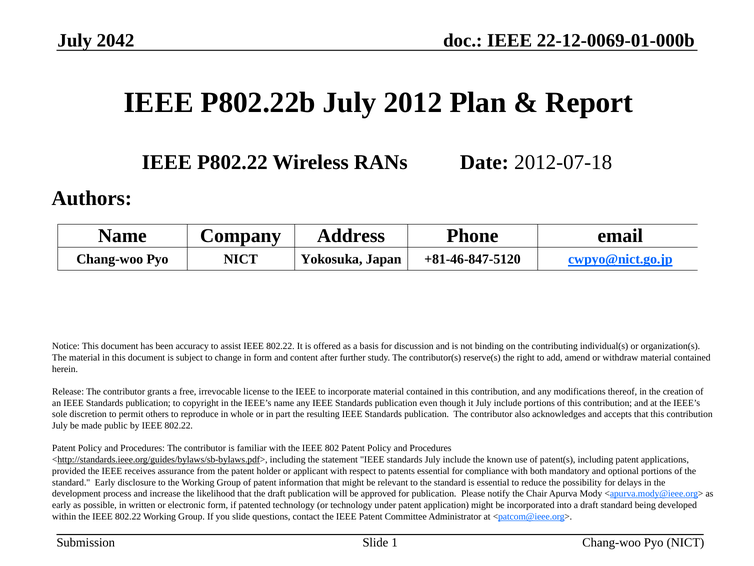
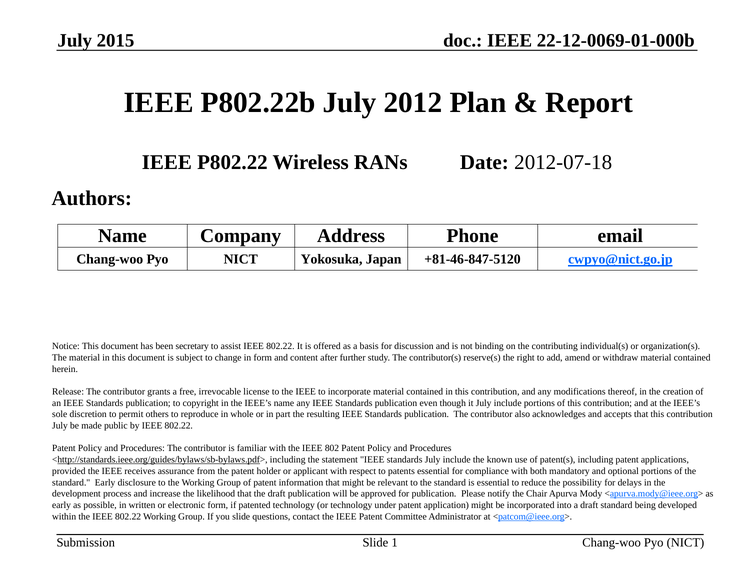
2042: 2042 -> 2015 (115, 40)
accuracy: accuracy -> secretary (192, 346)
